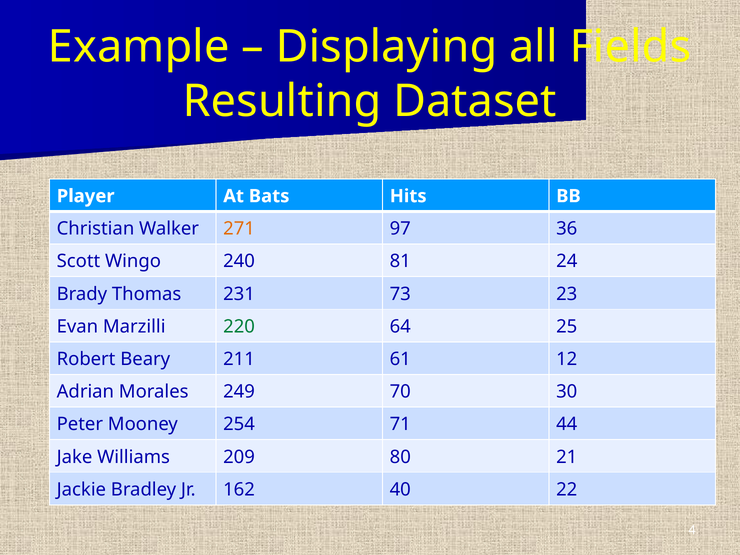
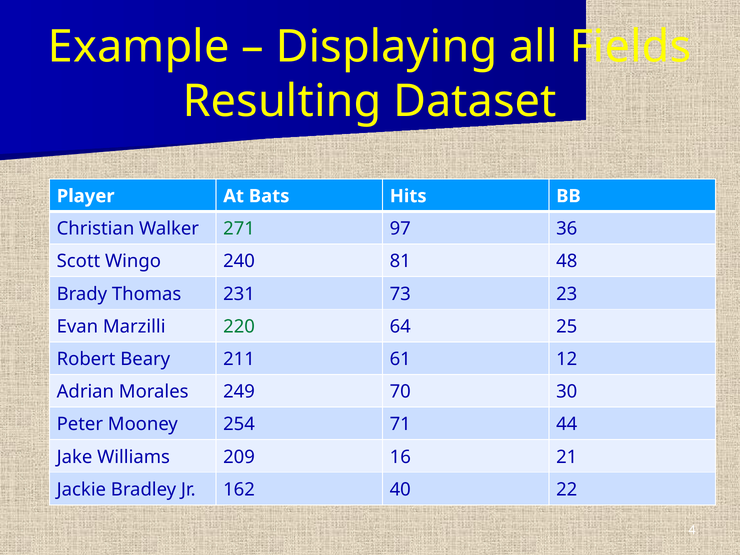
271 colour: orange -> green (239, 229)
24: 24 -> 48 (567, 261)
80: 80 -> 16 (400, 457)
